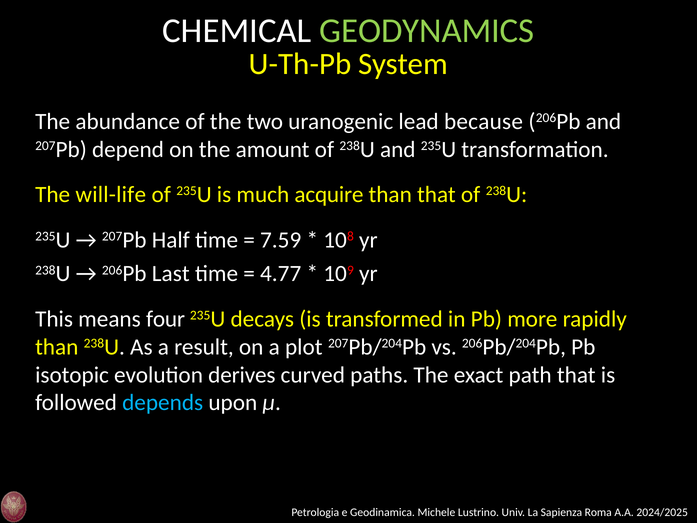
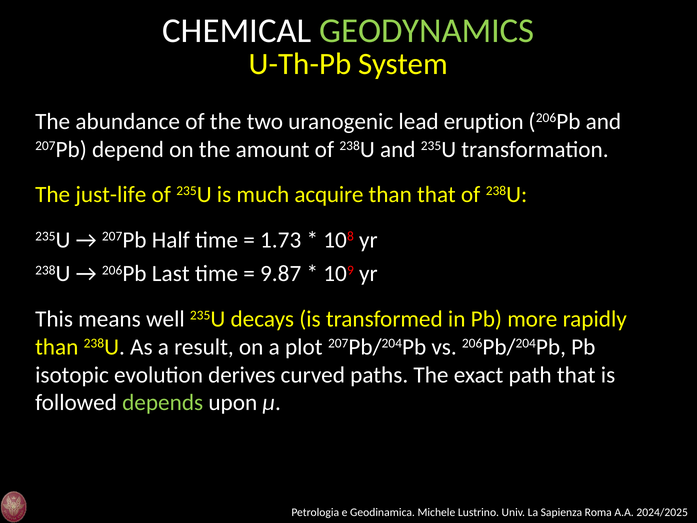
because: because -> eruption (484, 121)
will-life: will-life -> just-life (111, 195)
7.59: 7.59 -> 1.73 (281, 240)
4.77: 4.77 -> 9.87 (281, 274)
four: four -> well (165, 319)
depends colour: light blue -> light green (163, 403)
